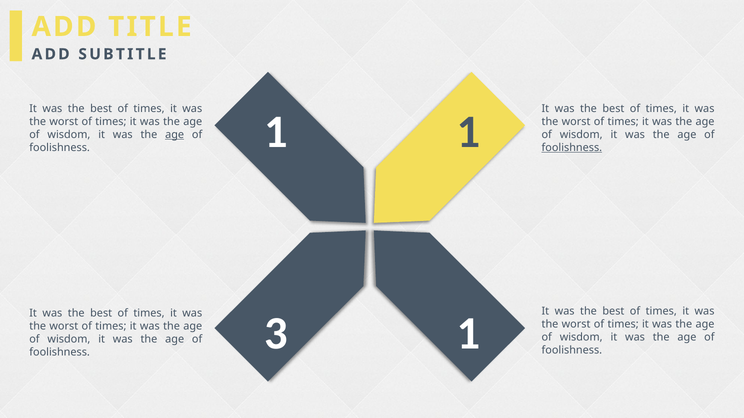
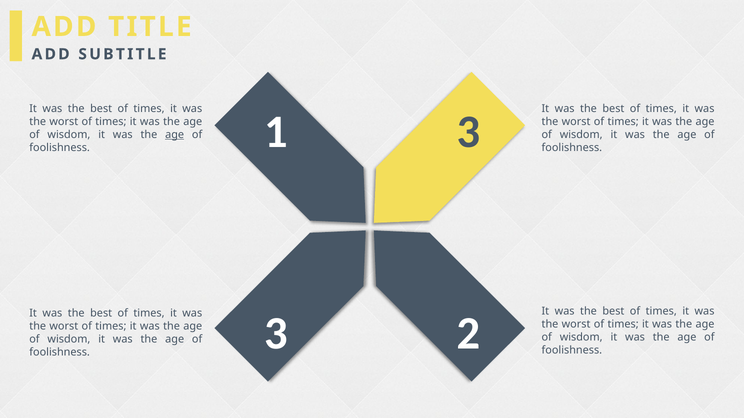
1 1: 1 -> 3 (469, 132)
foolishness underline: present -> none (572, 148)
3 1: 1 -> 2 (469, 334)
